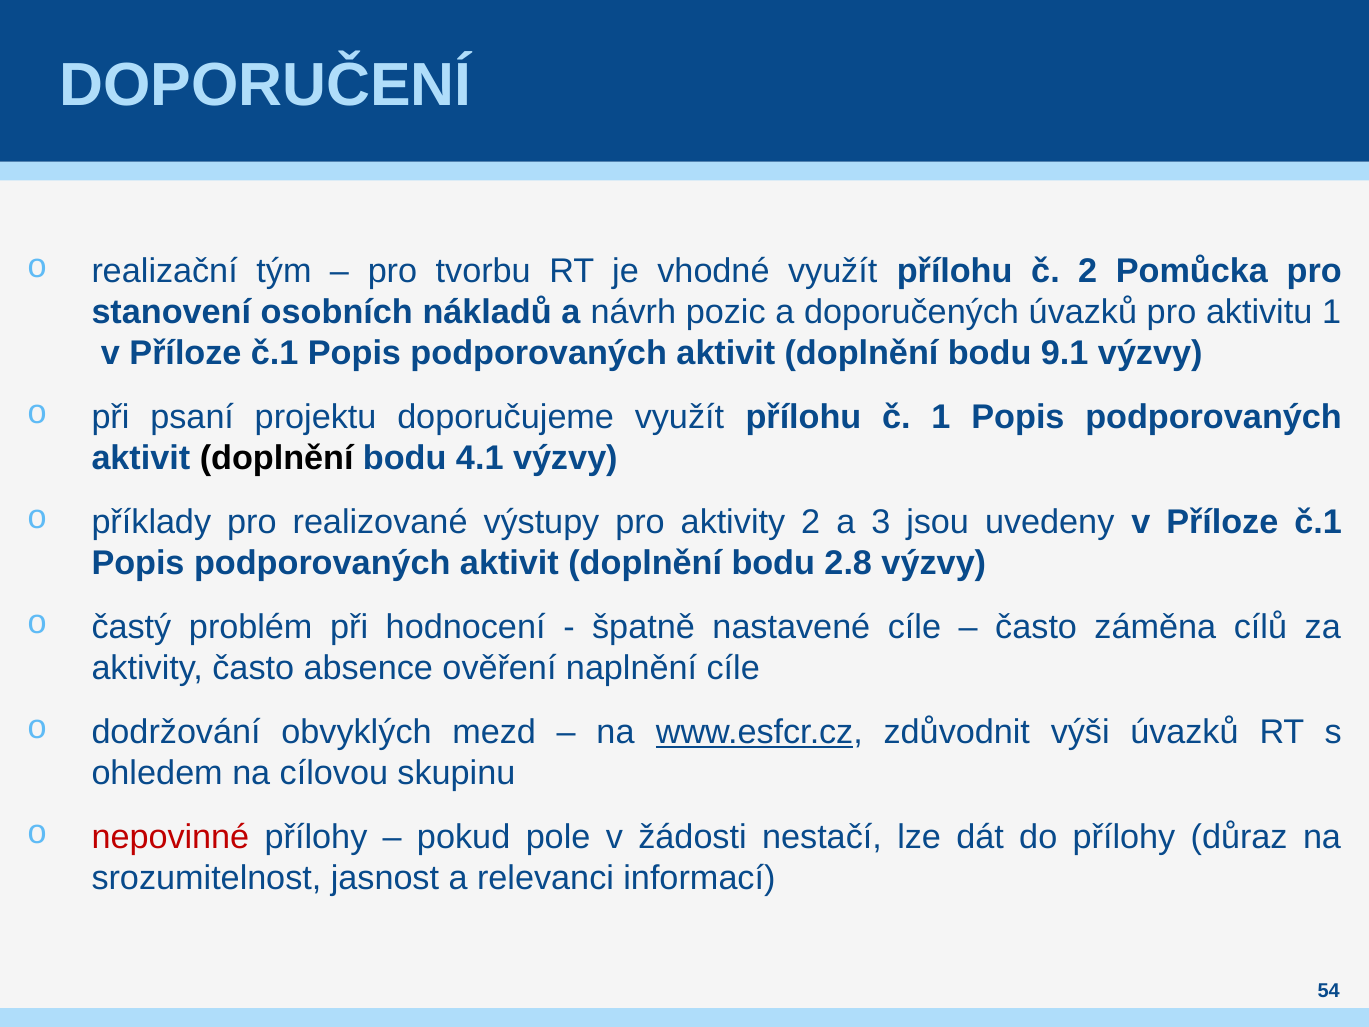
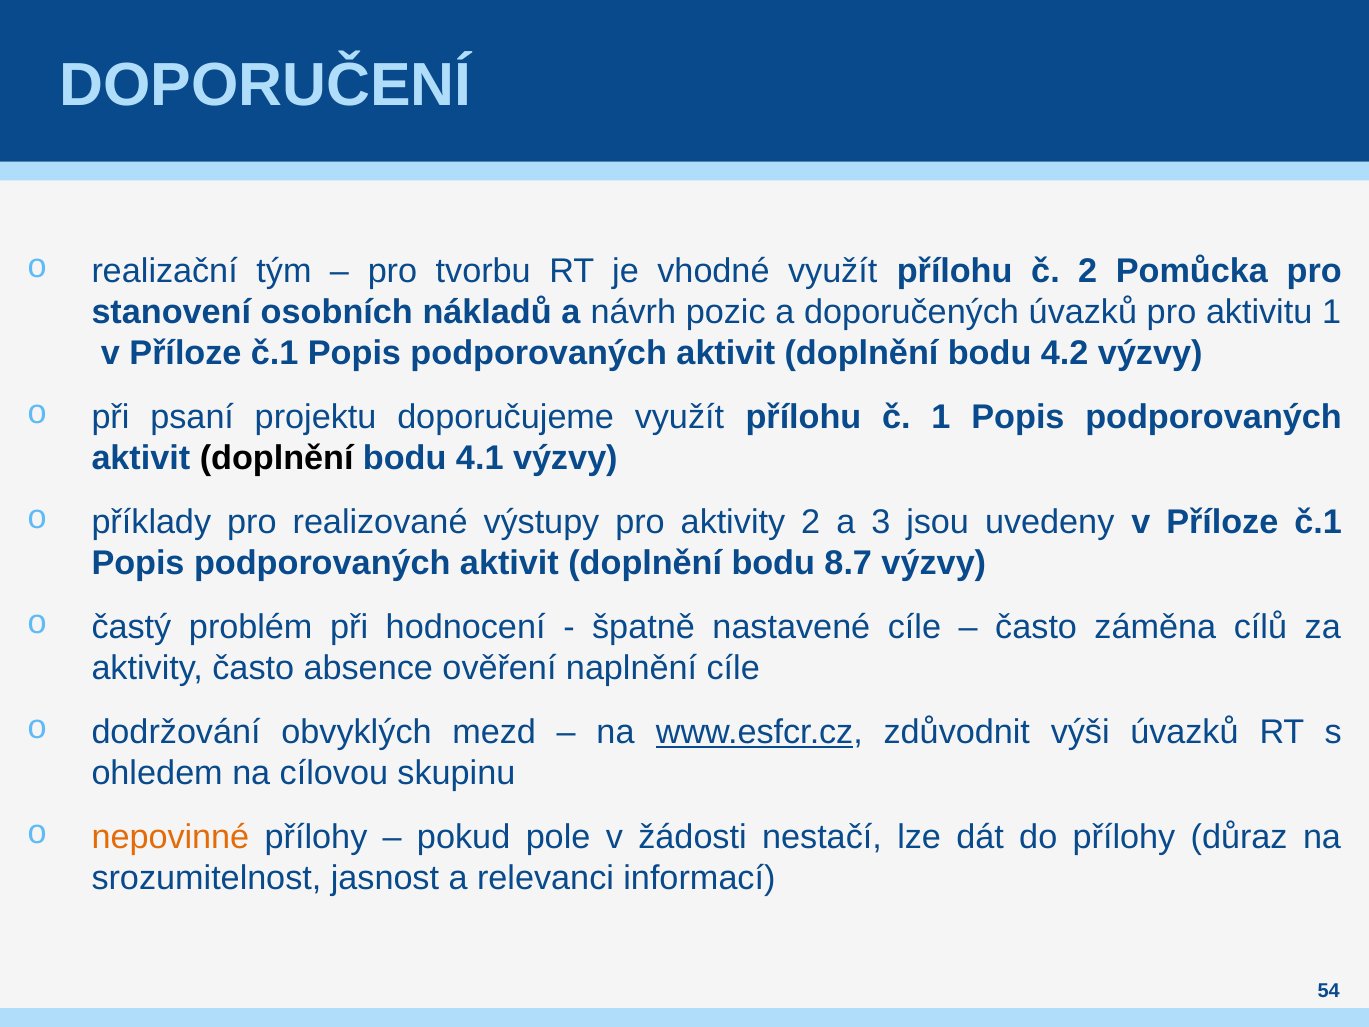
9.1: 9.1 -> 4.2 (1065, 353)
2.8: 2.8 -> 8.7 (848, 563)
nepovinné colour: red -> orange (170, 837)
